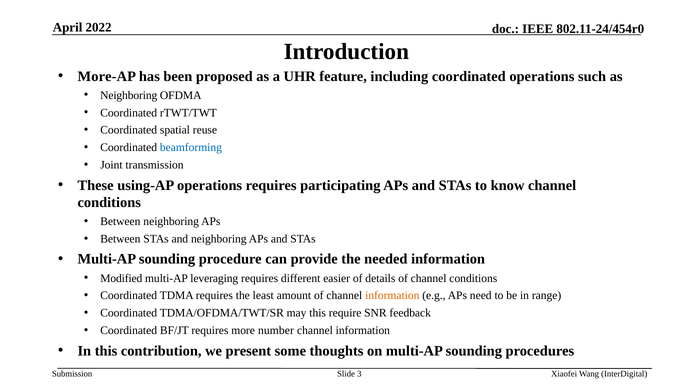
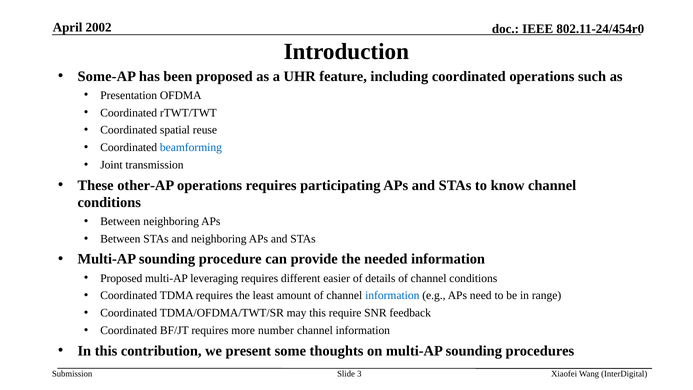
2022: 2022 -> 2002 (99, 28)
More-AP: More-AP -> Some-AP (107, 76)
Neighboring: Neighboring -> Presentation (129, 95)
using-AP: using-AP -> other-AP (146, 185)
Modified: Modified -> Proposed (121, 278)
information colour: orange -> blue (392, 296)
